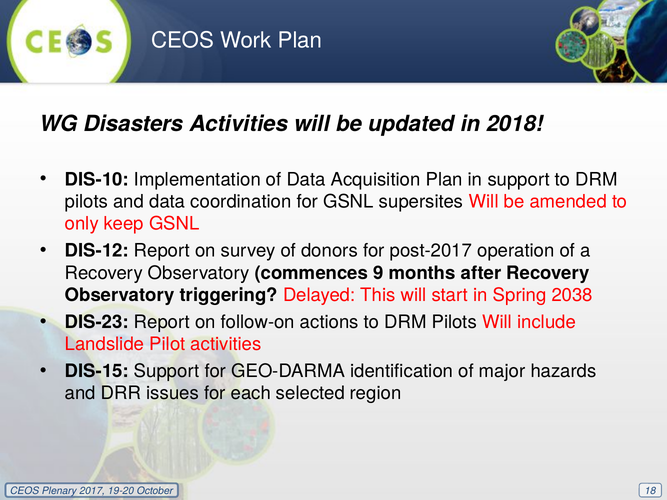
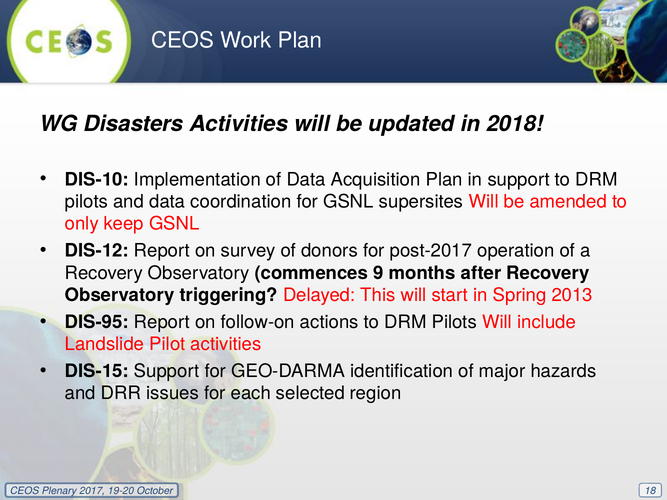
2038: 2038 -> 2013 (572, 295)
DIS-23: DIS-23 -> DIS-95 (97, 322)
